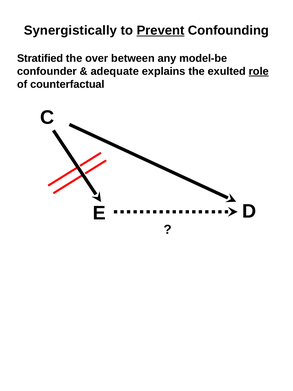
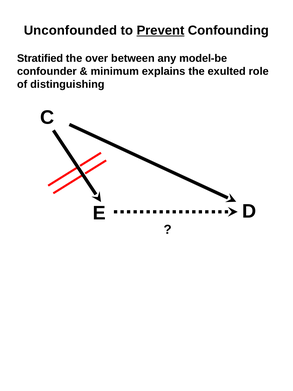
Synergistically: Synergistically -> Unconfounded (70, 30)
adequate: adequate -> minimum (115, 71)
role underline: present -> none (259, 71)
counterfactual: counterfactual -> distinguishing (67, 84)
